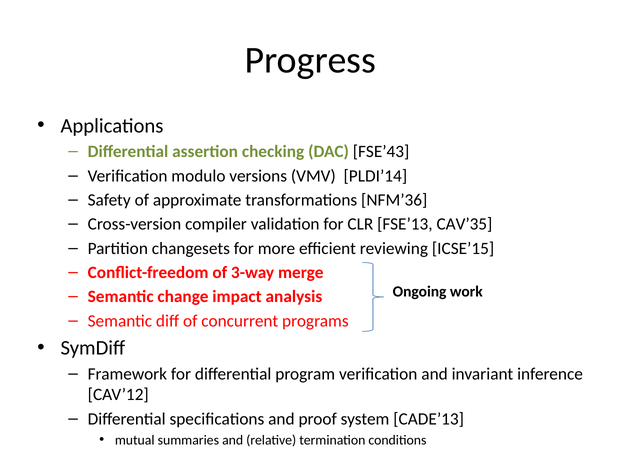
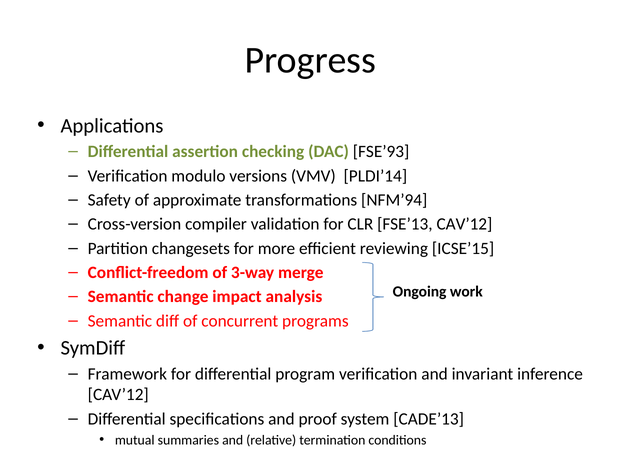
FSE’43: FSE’43 -> FSE’93 (381, 152)
NFM’36: NFM’36 -> NFM’94 (394, 200)
FSE’13 CAV’35: CAV’35 -> CAV’12 (464, 224)
